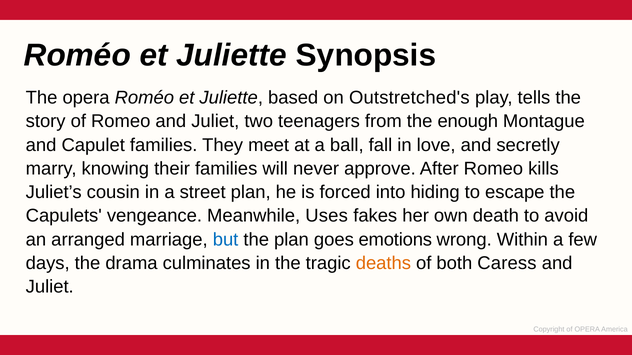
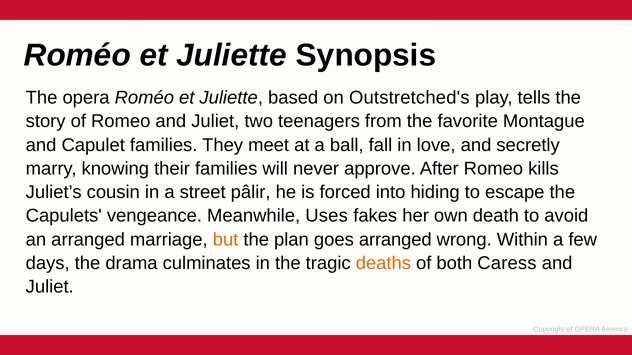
enough: enough -> favorite (468, 121)
street plan: plan -> pâlir (251, 193)
but colour: blue -> orange (226, 240)
goes emotions: emotions -> arranged (395, 240)
